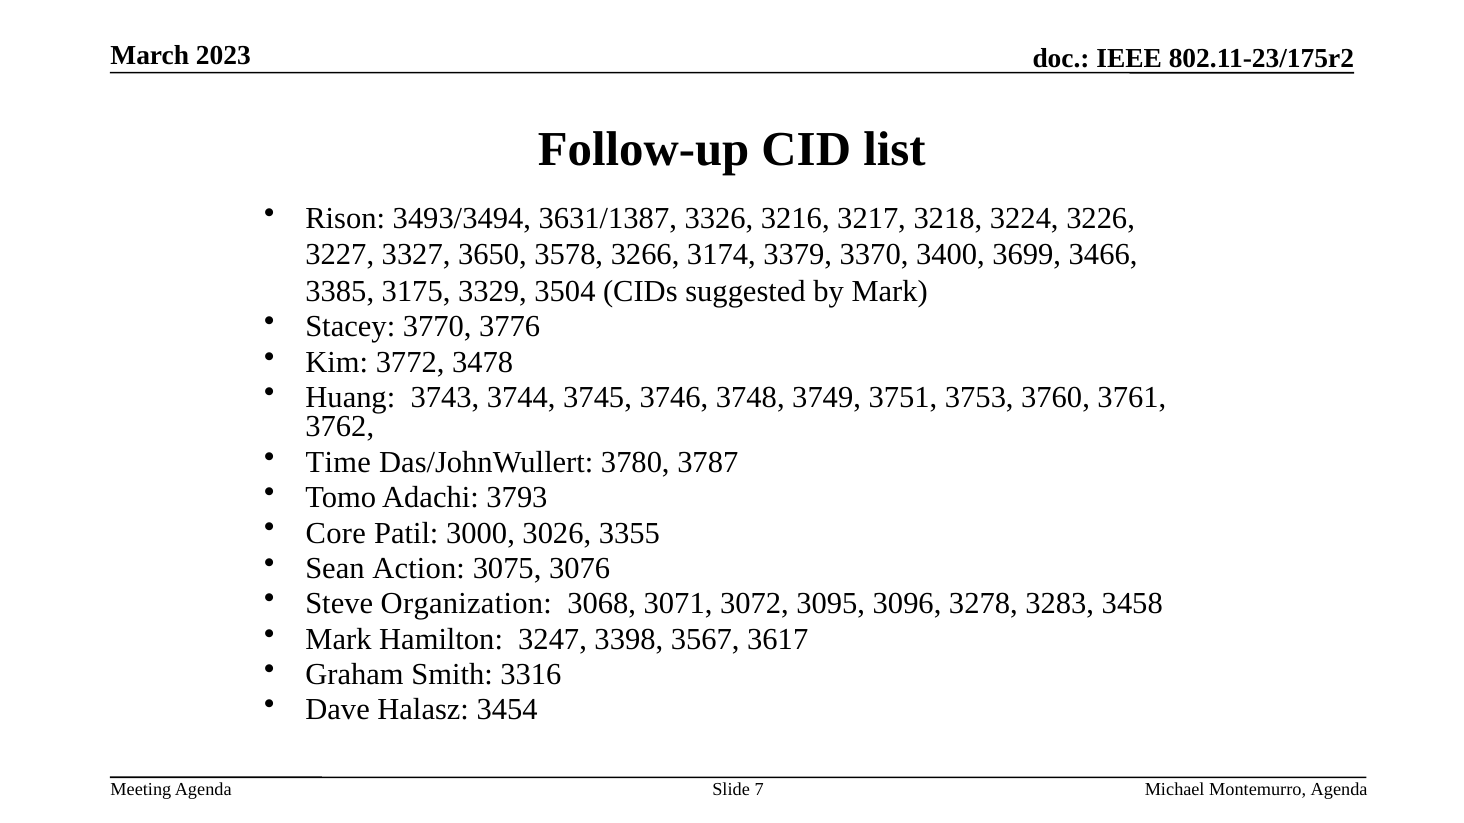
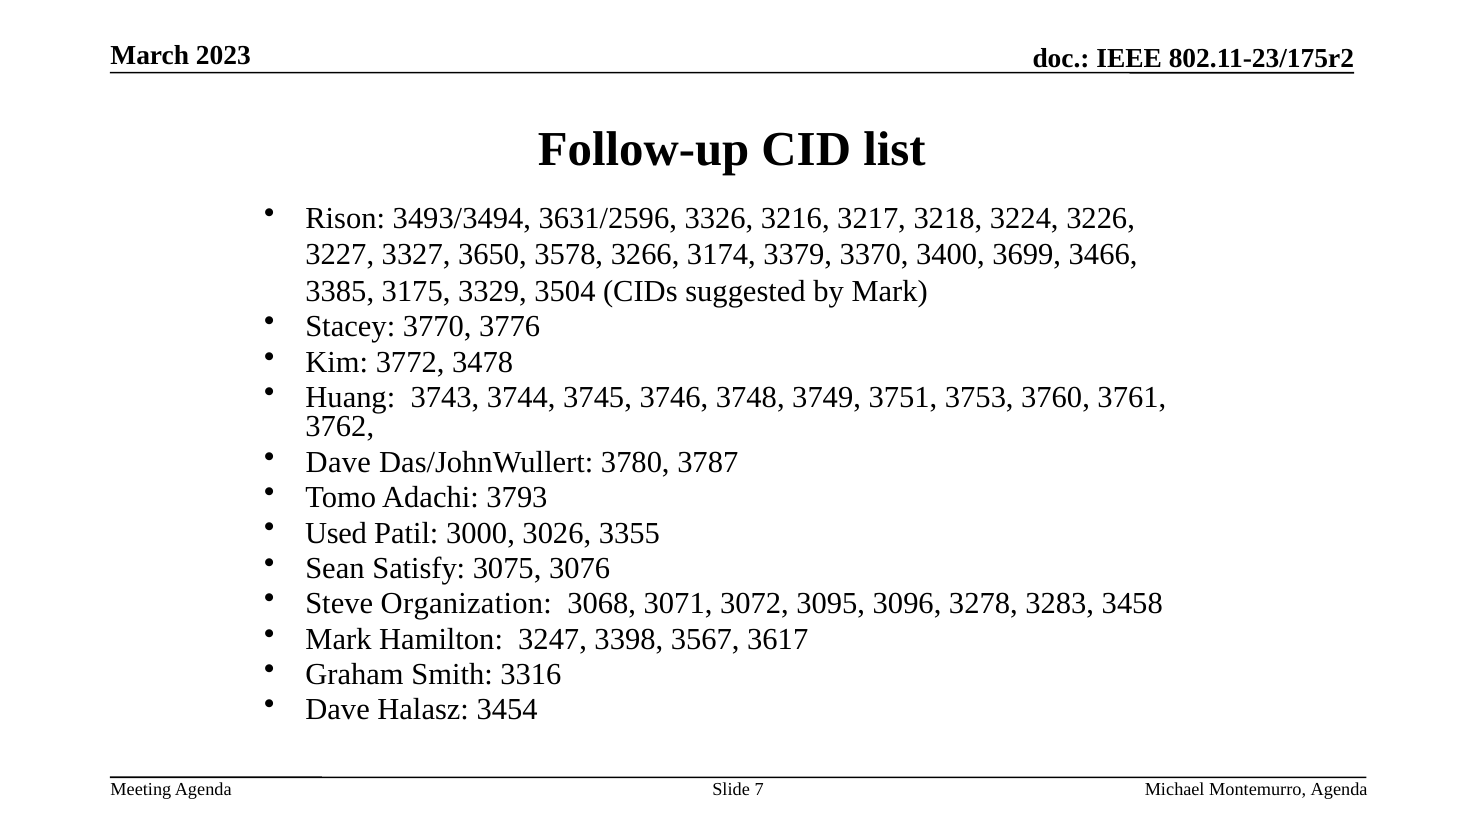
3631/1387: 3631/1387 -> 3631/2596 (608, 218)
Time: Time -> Dave (338, 462)
Core: Core -> Used (336, 533)
Action: Action -> Satisfy (419, 569)
